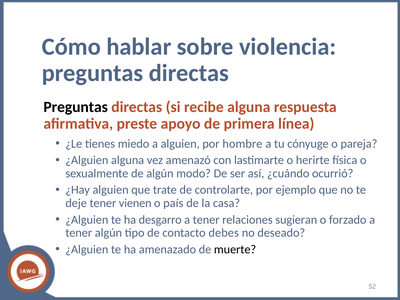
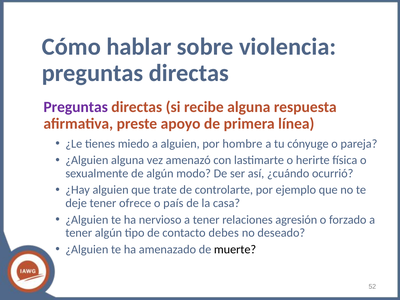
Preguntas colour: black -> purple (76, 107)
vienen: vienen -> ofrece (135, 203)
desgarro: desgarro -> nervioso (160, 220)
sugieran: sugieran -> agresión (296, 220)
